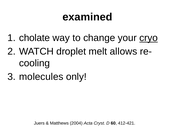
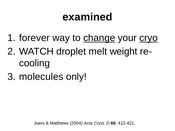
cholate: cholate -> forever (34, 38)
change underline: none -> present (99, 38)
allows: allows -> weight (124, 52)
